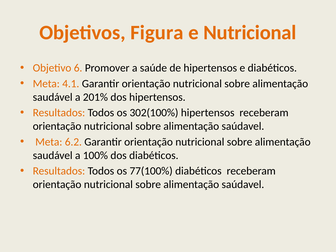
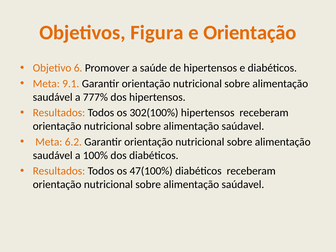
e Nutricional: Nutricional -> Orientação (250, 33)
4.1: 4.1 -> 9.1 (71, 84)
201%: 201% -> 777% (95, 97)
77(100%: 77(100% -> 47(100% (151, 171)
